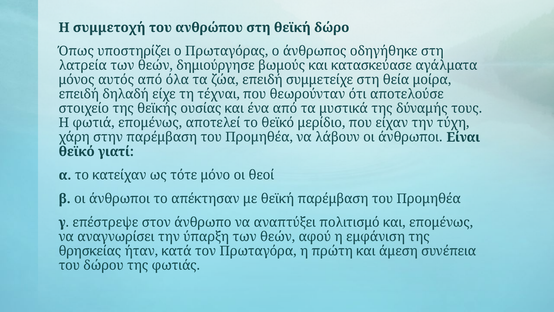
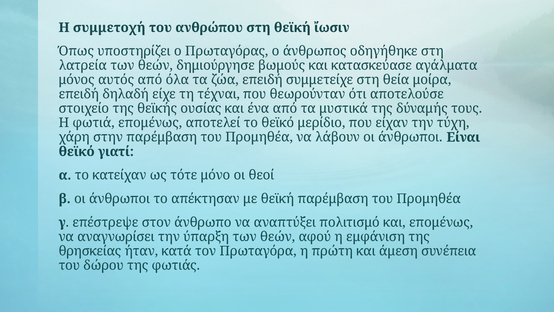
δώρο: δώρο -> ἴωσιν (332, 28)
